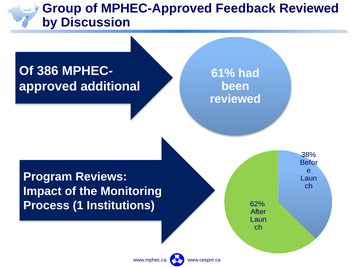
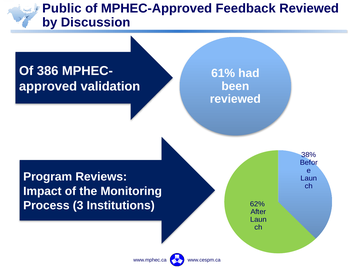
Group: Group -> Public (62, 8)
additional: additional -> validation (110, 86)
1: 1 -> 3 (78, 205)
